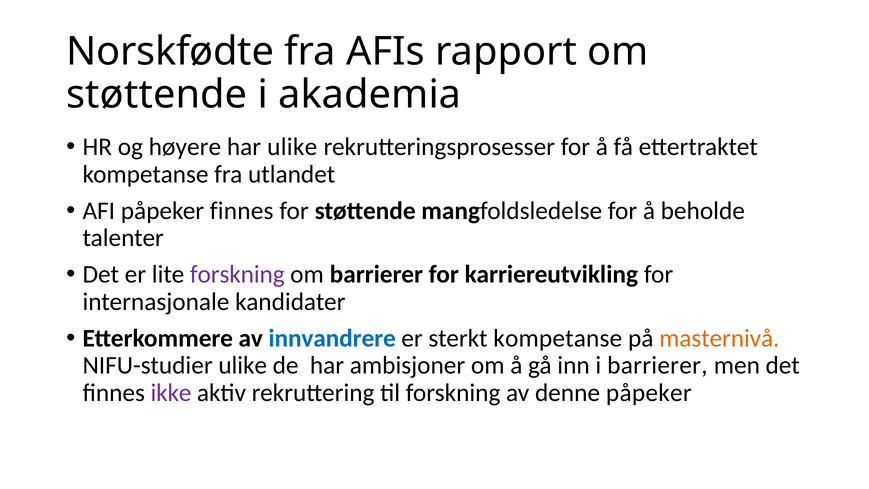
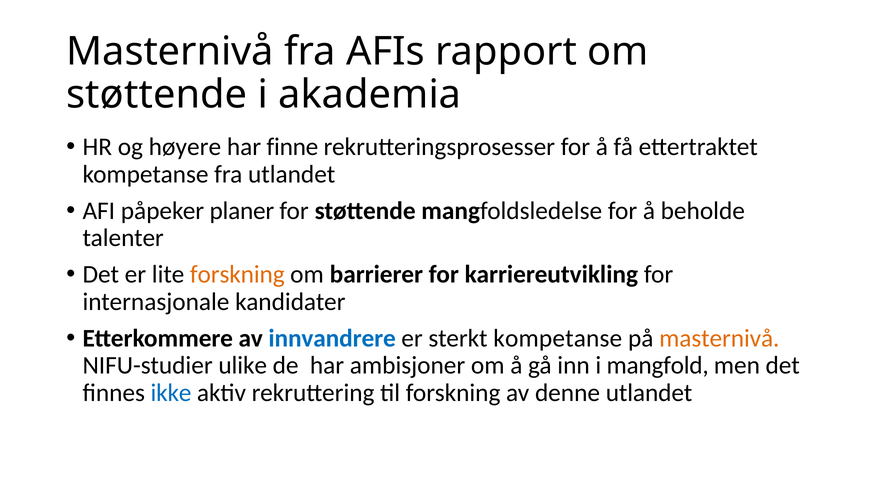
Norskfødte: Norskfødte -> Masternivå (170, 51)
har ulike: ulike -> finne (292, 147)
påpeker finnes: finnes -> planer (242, 211)
forskning colour: purple -> orange (237, 274)
i barrierer: barrierer -> mangfold (658, 365)
ikke colour: purple -> blue (171, 393)
denne påpeker: påpeker -> utlandet (649, 393)
